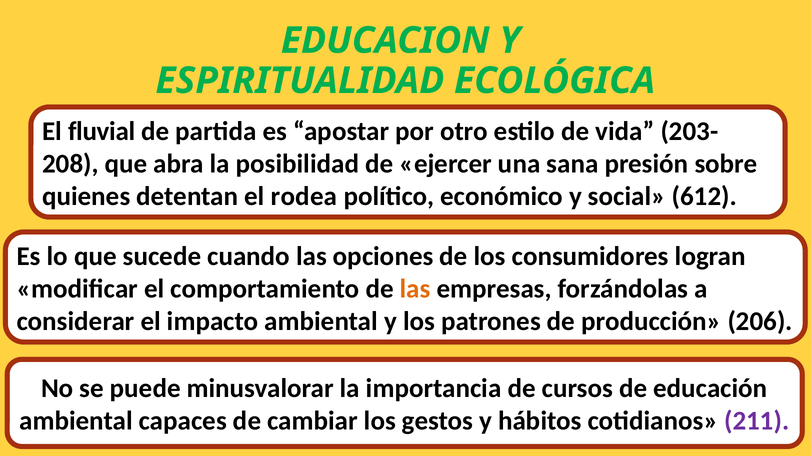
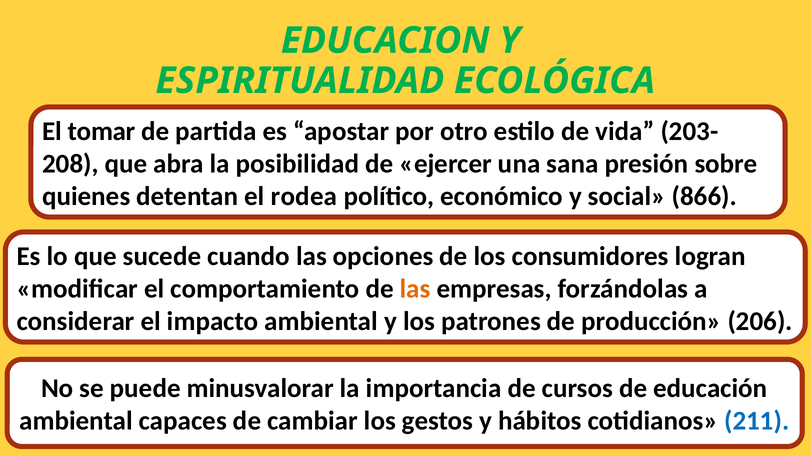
fluvial: fluvial -> tomar (102, 132)
612: 612 -> 866 (704, 196)
211 colour: purple -> blue (757, 421)
